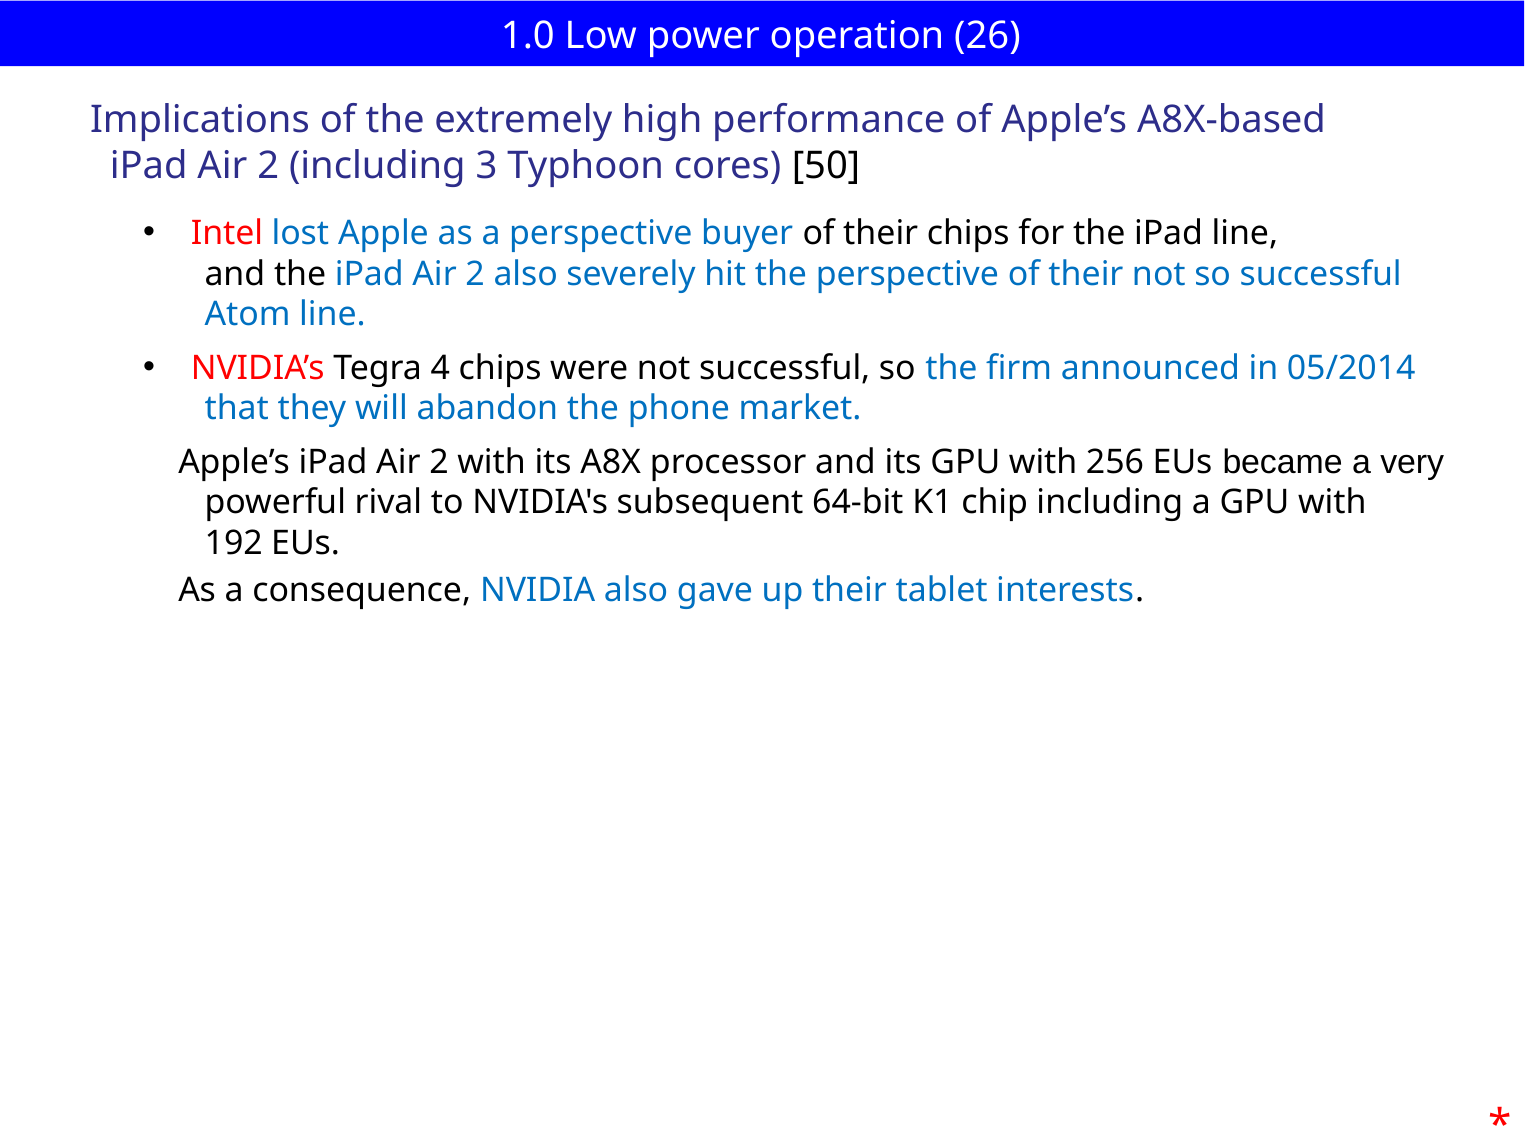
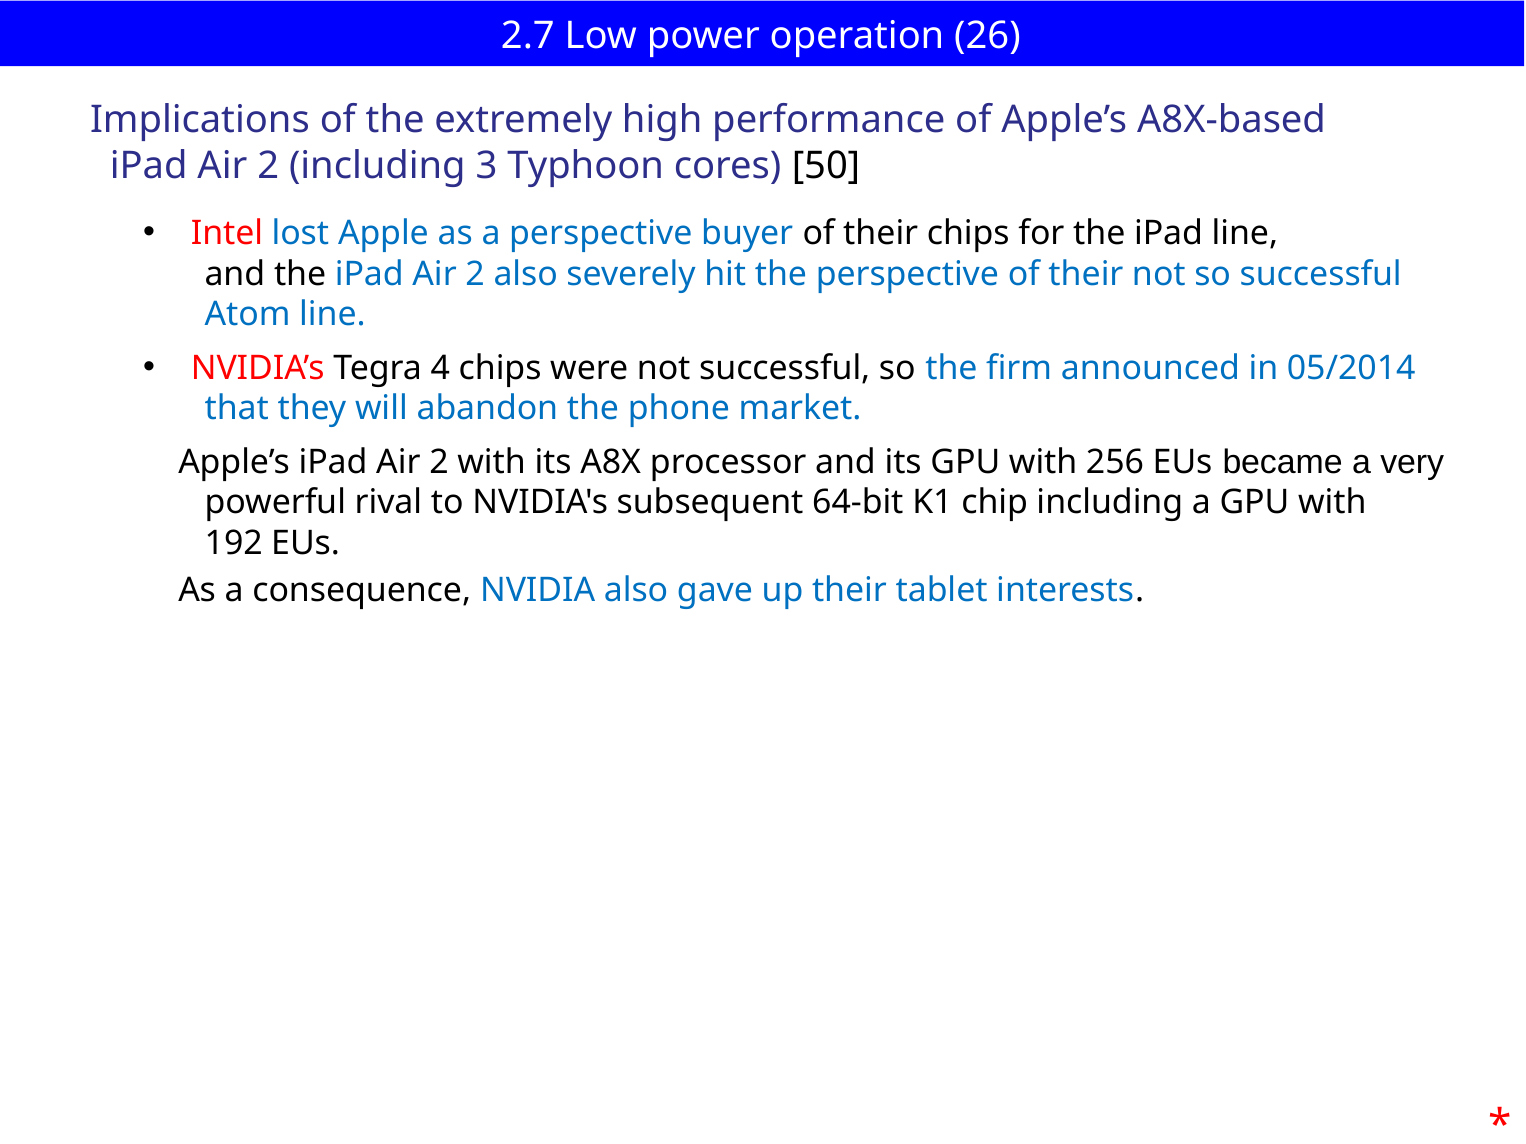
1.0: 1.0 -> 2.7 (528, 36)
